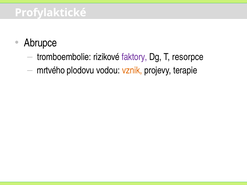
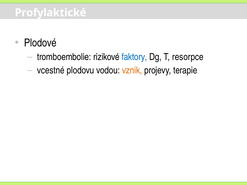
Abrupce: Abrupce -> Plodové (40, 43)
faktory colour: purple -> blue (134, 57)
mrtvého: mrtvého -> vcestné (51, 71)
